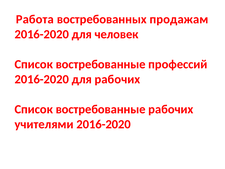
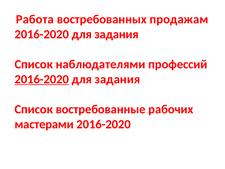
человек: человек -> задания (117, 34)
востребованные: востребованные -> наблюдателями (101, 64)
2016-2020 underline: none -> present (42, 79)
рабочих: рабочих -> задания (117, 79)
учителями: учителями -> мастерами (44, 124)
